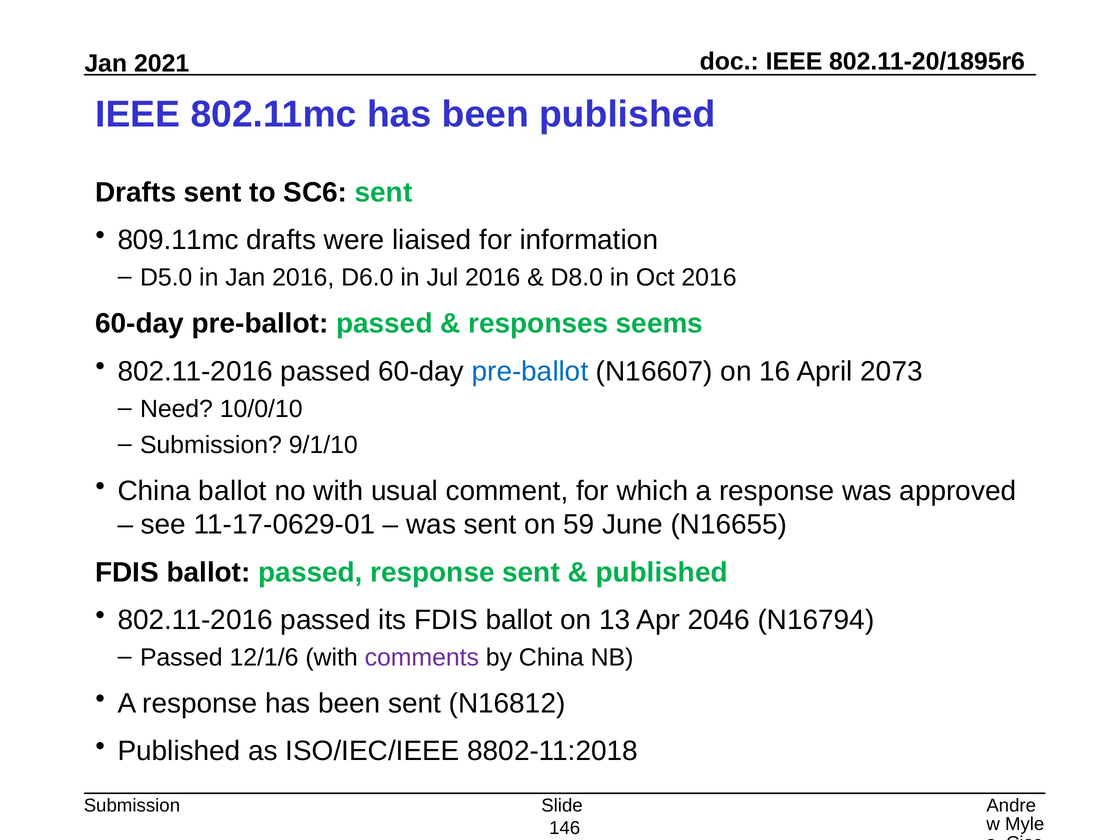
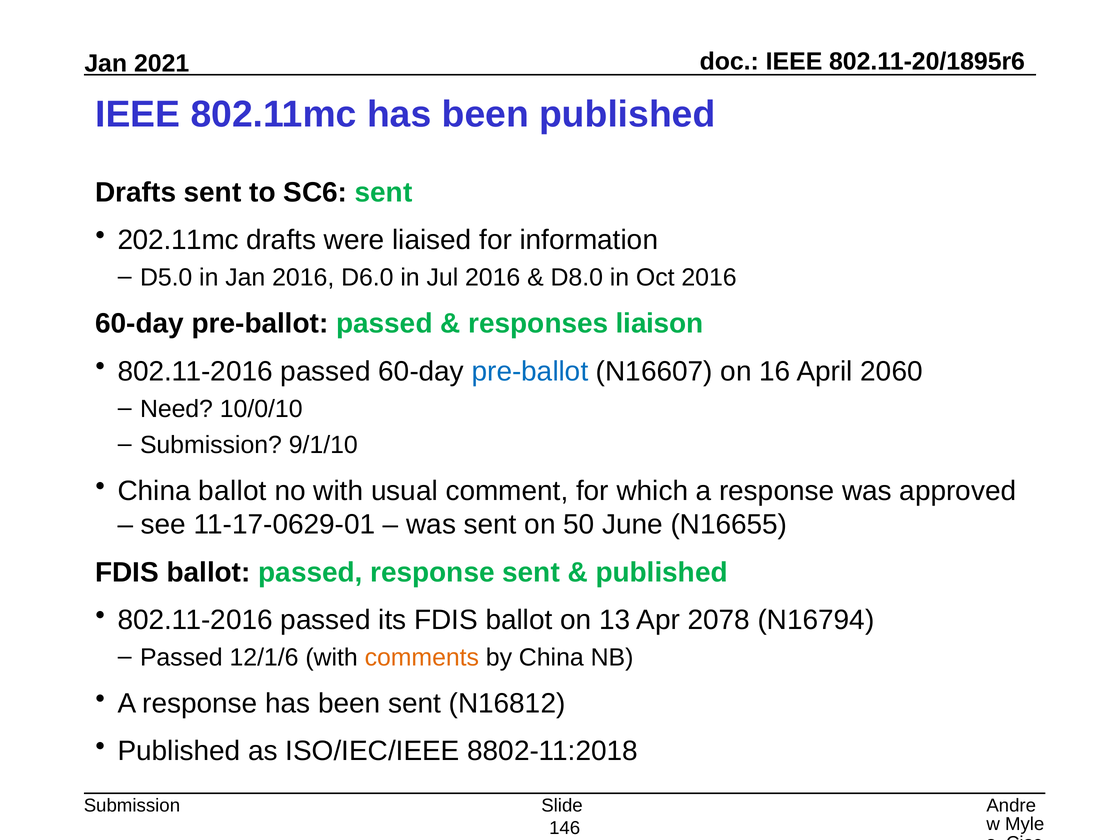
809.11mc: 809.11mc -> 202.11mc (178, 240)
seems: seems -> liaison (660, 324)
2073: 2073 -> 2060 (892, 371)
59: 59 -> 50 (579, 525)
2046: 2046 -> 2078 (719, 620)
comments colour: purple -> orange (422, 658)
